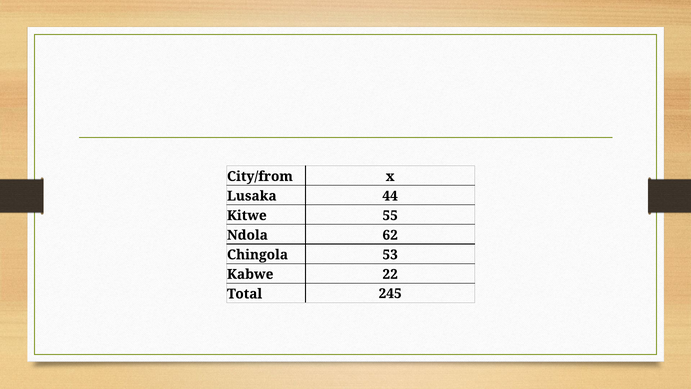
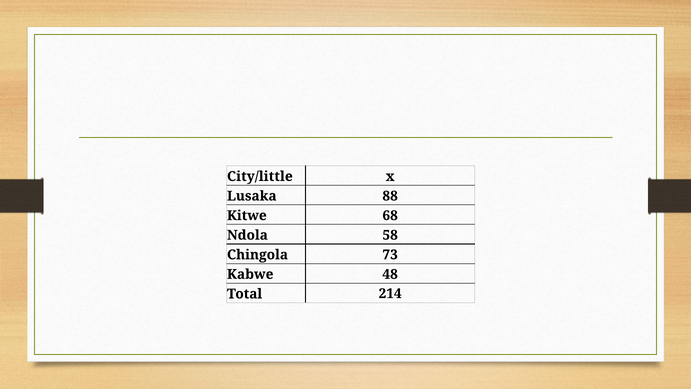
City/from: City/from -> City/little (260, 176)
44: 44 -> 88 (390, 196)
55: 55 -> 68 (390, 215)
62: 62 -> 58 (390, 235)
53: 53 -> 73 (390, 255)
22: 22 -> 48 (390, 274)
245: 245 -> 214 (390, 293)
